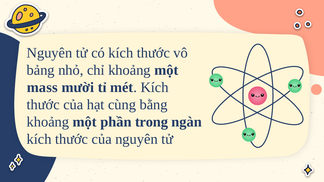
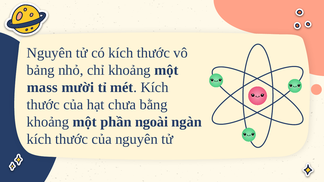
cùng: cùng -> chưa (122, 105)
trong: trong -> ngoài (152, 122)
